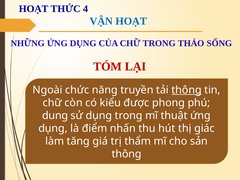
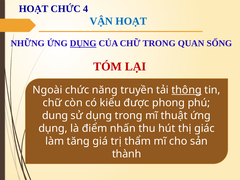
HOẠT THỨC: THỨC -> CHỨC (66, 9)
DỤNG underline: none -> present (83, 43)
THẢO: THẢO -> QUAN (191, 43)
thông: thông -> thành (127, 154)
